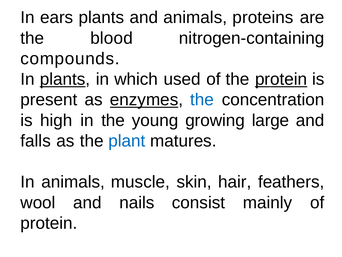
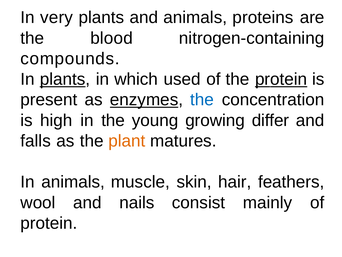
ears: ears -> very (57, 18)
large: large -> differ (270, 120)
plant colour: blue -> orange (127, 141)
